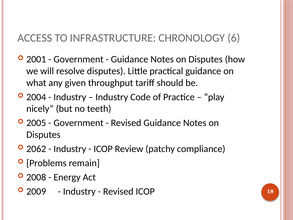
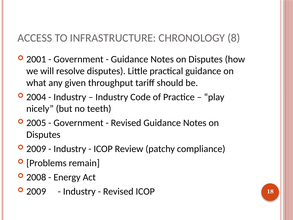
6: 6 -> 8 (234, 38)
2062: 2062 -> 2009 (36, 149)
